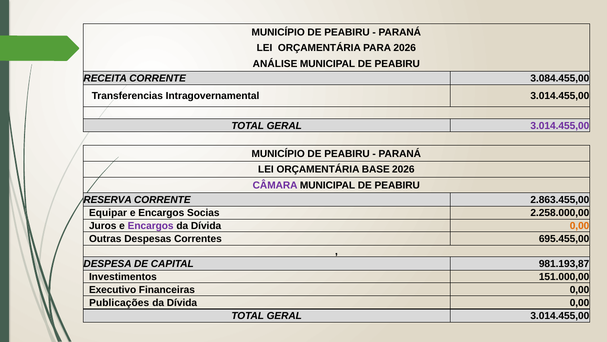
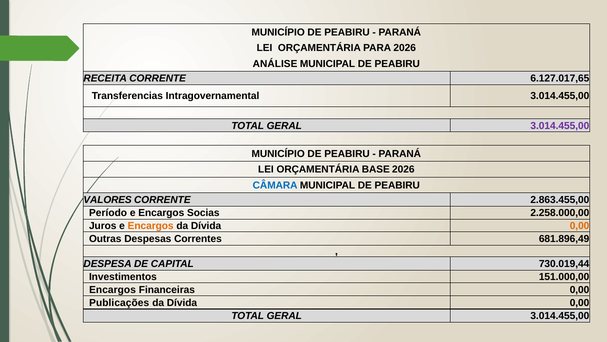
3.084.455,00: 3.084.455,00 -> 6.127.017,65 (560, 78)
CÂMARA colour: purple -> blue (275, 185)
RESERVA: RESERVA -> VALORES (108, 200)
Equipar: Equipar -> Período (108, 213)
Encargos colour: purple -> orange (151, 225)
695.455,00: 695.455,00 -> 681.896,49 (564, 238)
981.193,87: 981.193,87 -> 730.019,44 (564, 263)
Executivo: Executivo -> Encargos (113, 289)
